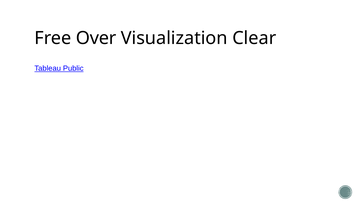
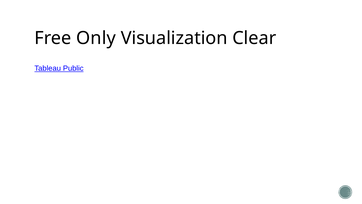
Over: Over -> Only (96, 38)
